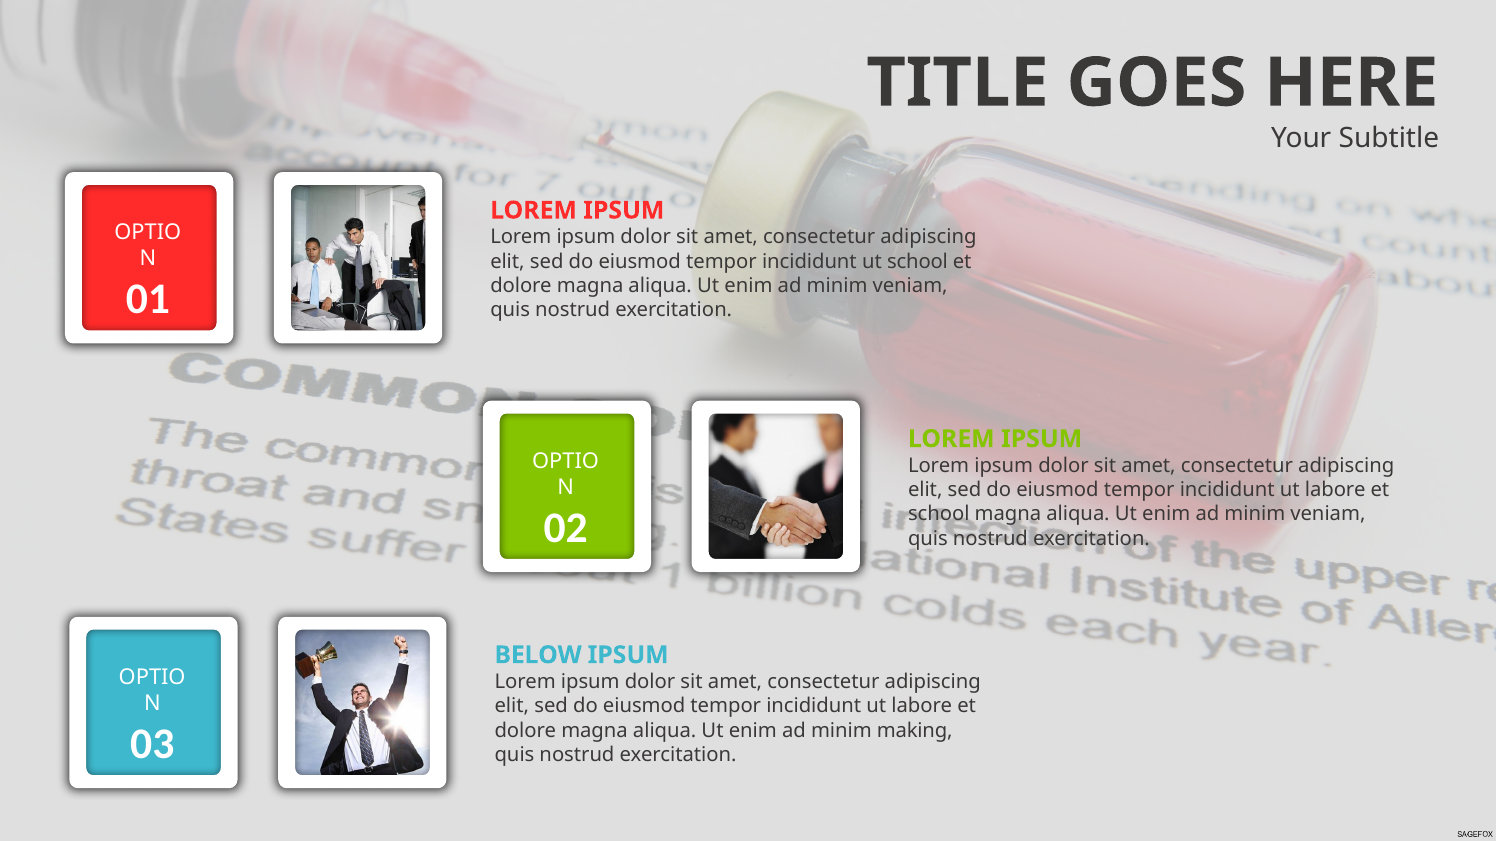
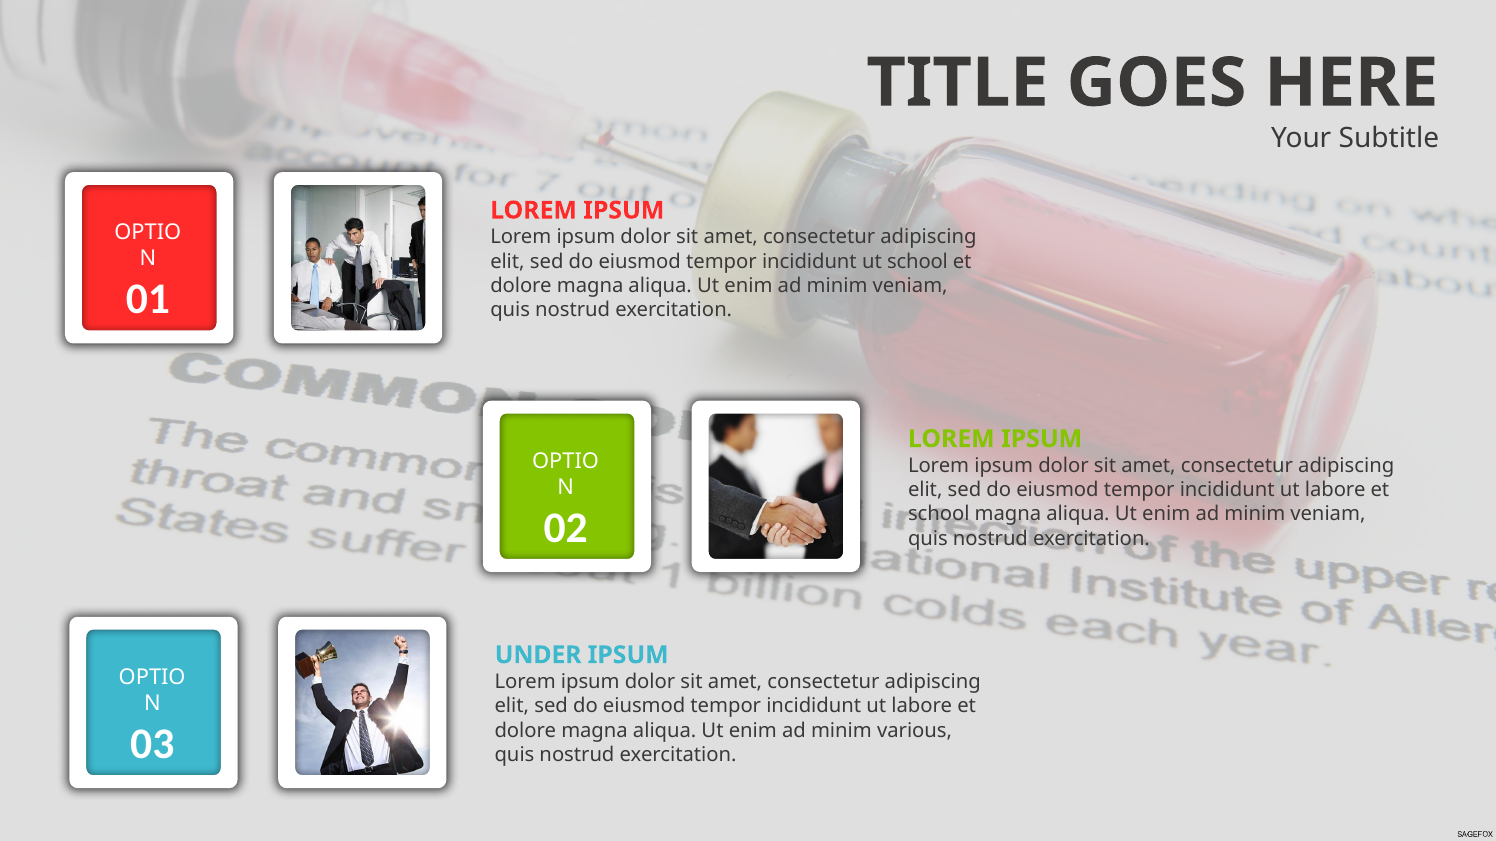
BELOW: BELOW -> UNDER (538, 655)
making: making -> various (915, 731)
